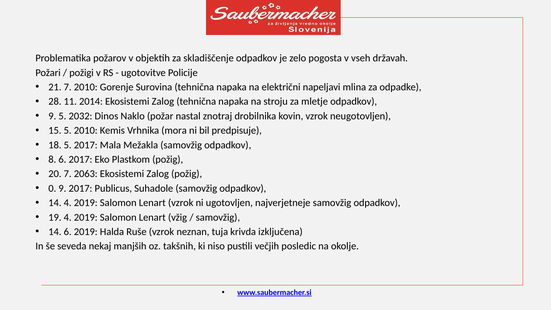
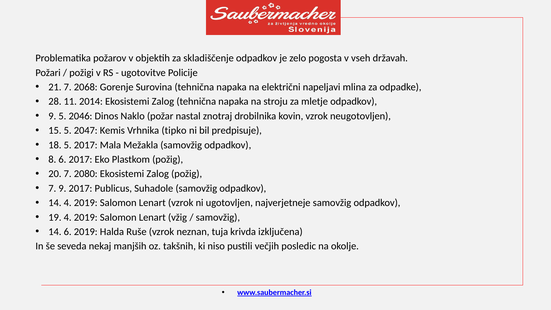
7 2010: 2010 -> 2068 (86, 87)
2032: 2032 -> 2046 (80, 116)
5 2010: 2010 -> 2047 (86, 130)
mora: mora -> tipko (174, 130)
2063: 2063 -> 2080 (86, 174)
0: 0 -> 7 (52, 188)
